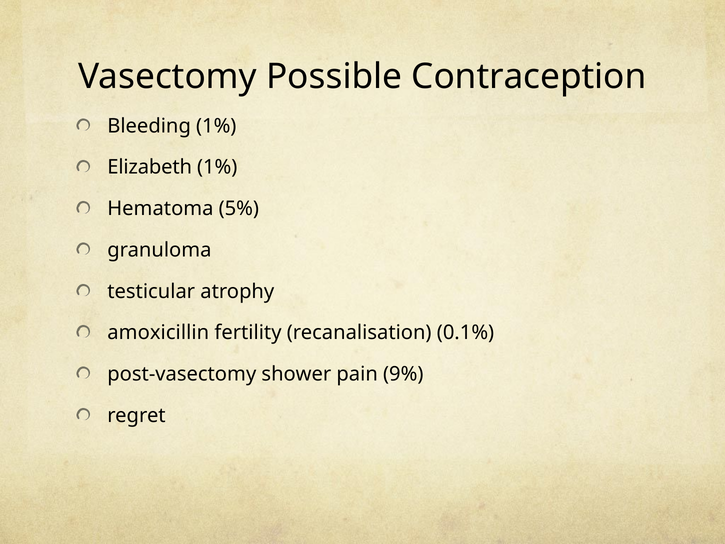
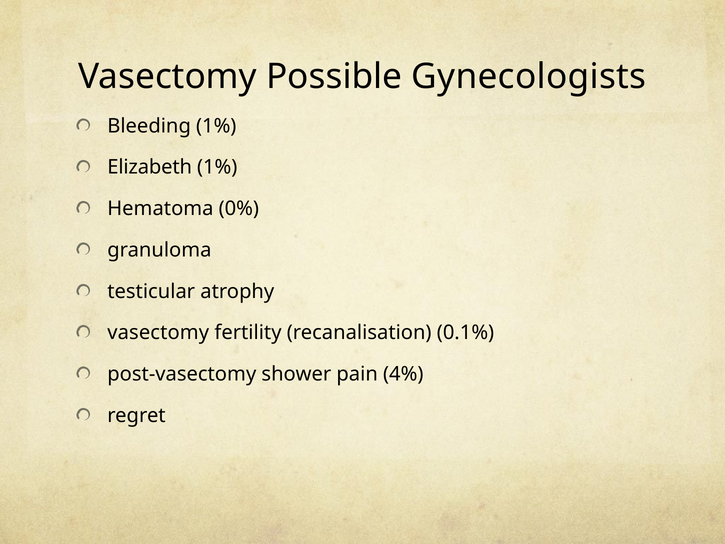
Contraception: Contraception -> Gynecologists (529, 77)
5%: 5% -> 0% (239, 209)
amoxicillin: amoxicillin -> vasectomy (158, 333)
9%: 9% -> 4% (403, 374)
